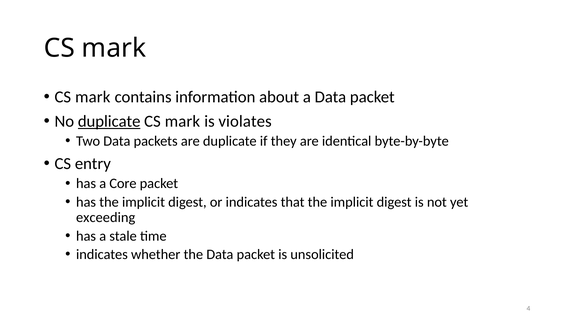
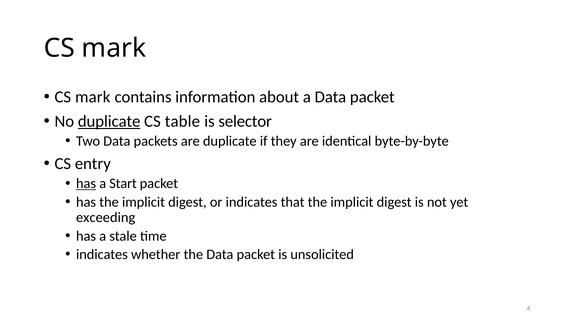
mark: mark -> table (182, 121)
violates: violates -> selector (245, 121)
has underline: none -> present (86, 183)
Core: Core -> Start (123, 183)
